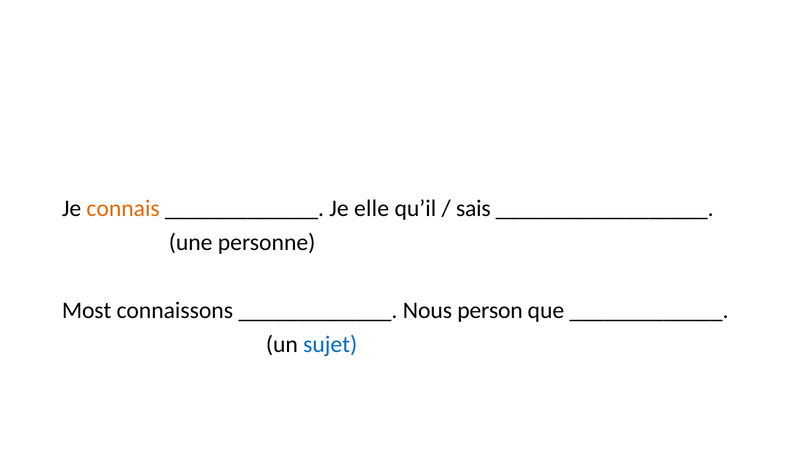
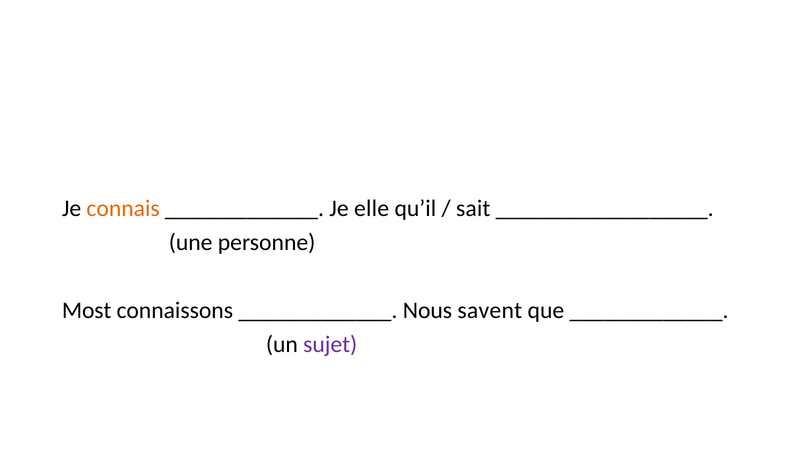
sais: sais -> sait (473, 208)
person: person -> savent (490, 310)
sujet colour: blue -> purple (330, 344)
